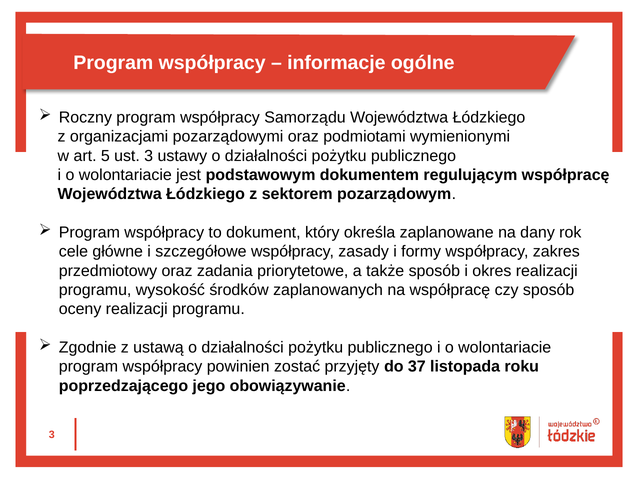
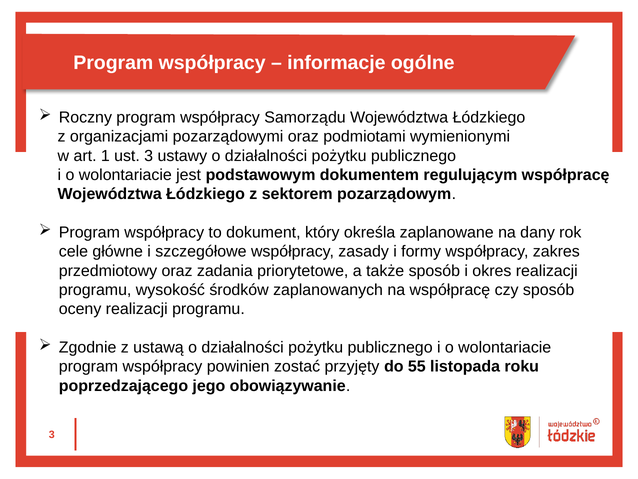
5: 5 -> 1 (105, 156)
37: 37 -> 55 (417, 366)
